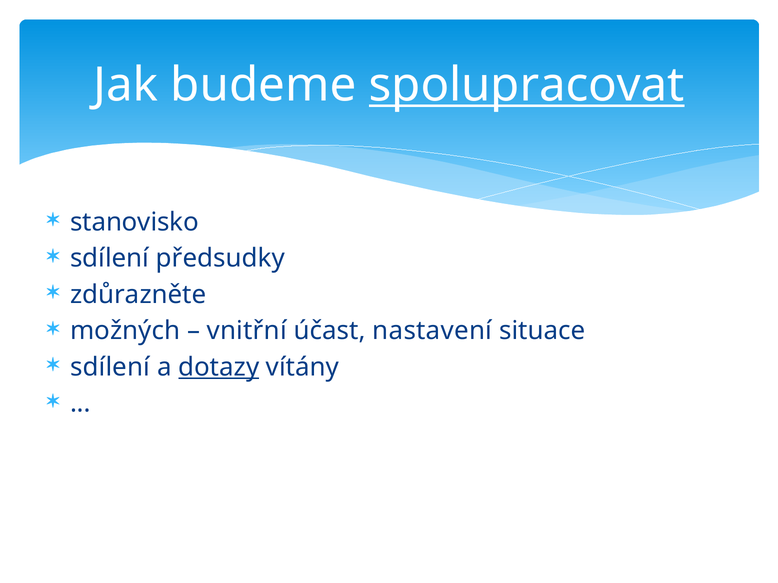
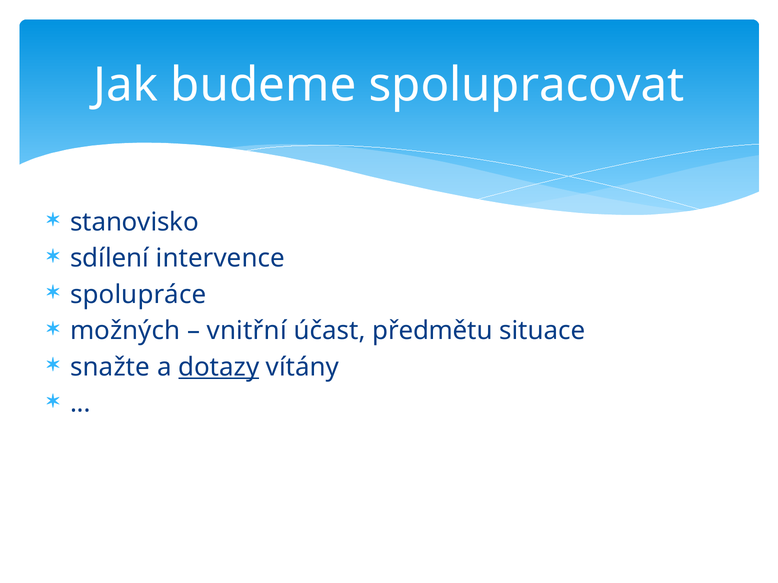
spolupracovat underline: present -> none (527, 85)
předsudky: předsudky -> intervence (220, 258)
zdůrazněte: zdůrazněte -> spolupráce (138, 295)
nastavení: nastavení -> předmětu (432, 331)
sdílení: sdílení -> snažte (110, 367)
